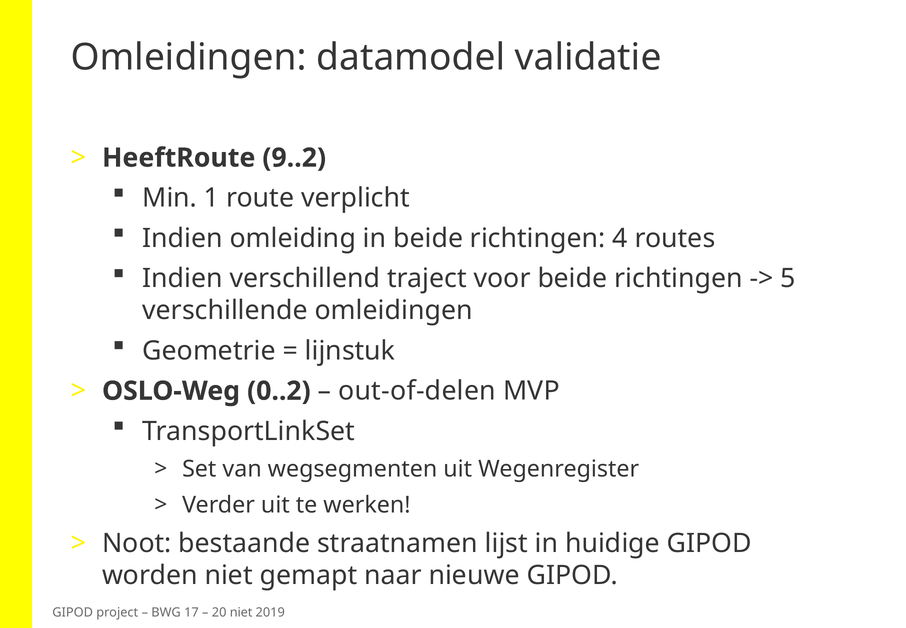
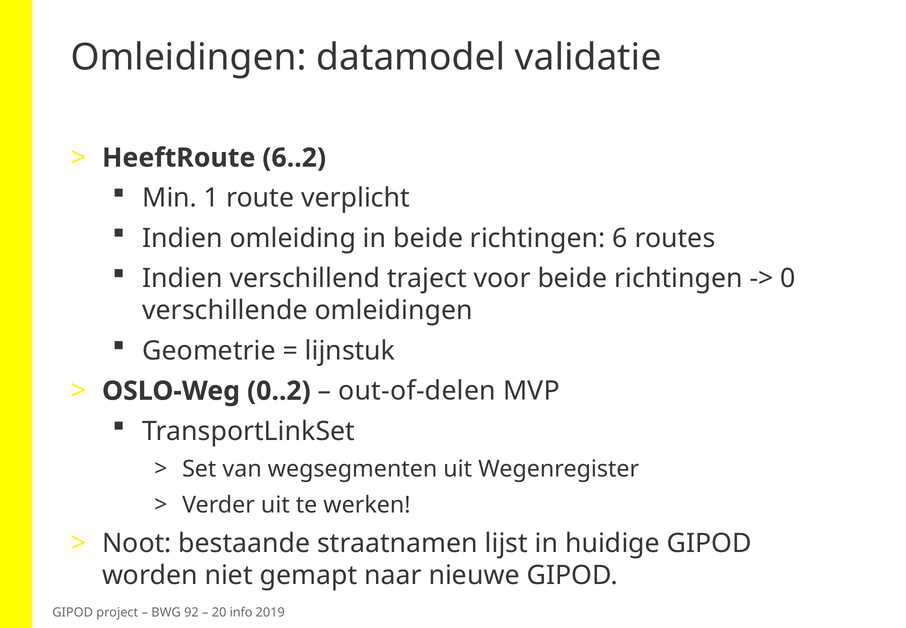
9..2: 9..2 -> 6..2 (294, 158)
4: 4 -> 6 (620, 238)
5: 5 -> 0 (788, 278)
17: 17 -> 92 (191, 612)
20 niet: niet -> info (241, 612)
